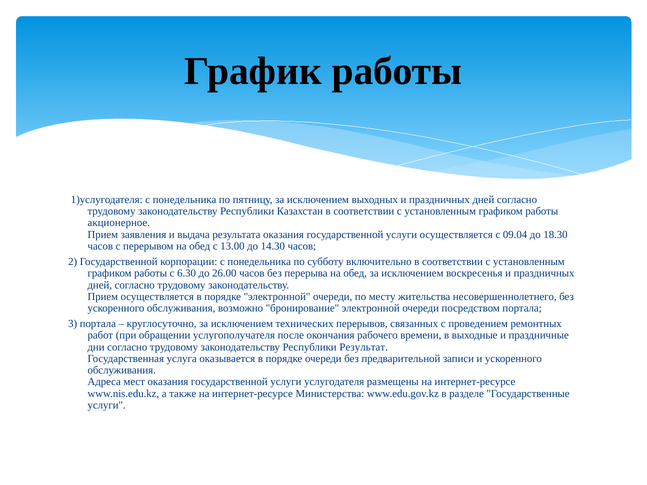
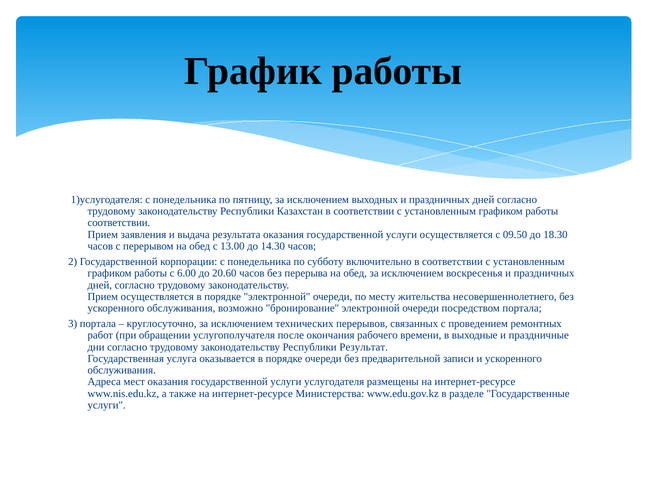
акционерное: акционерное -> соответствии (119, 223)
09.04: 09.04 -> 09.50 (515, 235)
6.30: 6.30 -> 6.00 (187, 273)
26.00: 26.00 -> 20.60 (224, 273)
